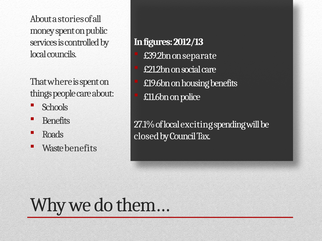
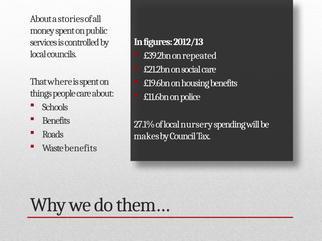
separate: separate -> repeated (200, 56)
exciting: exciting -> nursery (197, 125)
closed: closed -> makes (146, 136)
